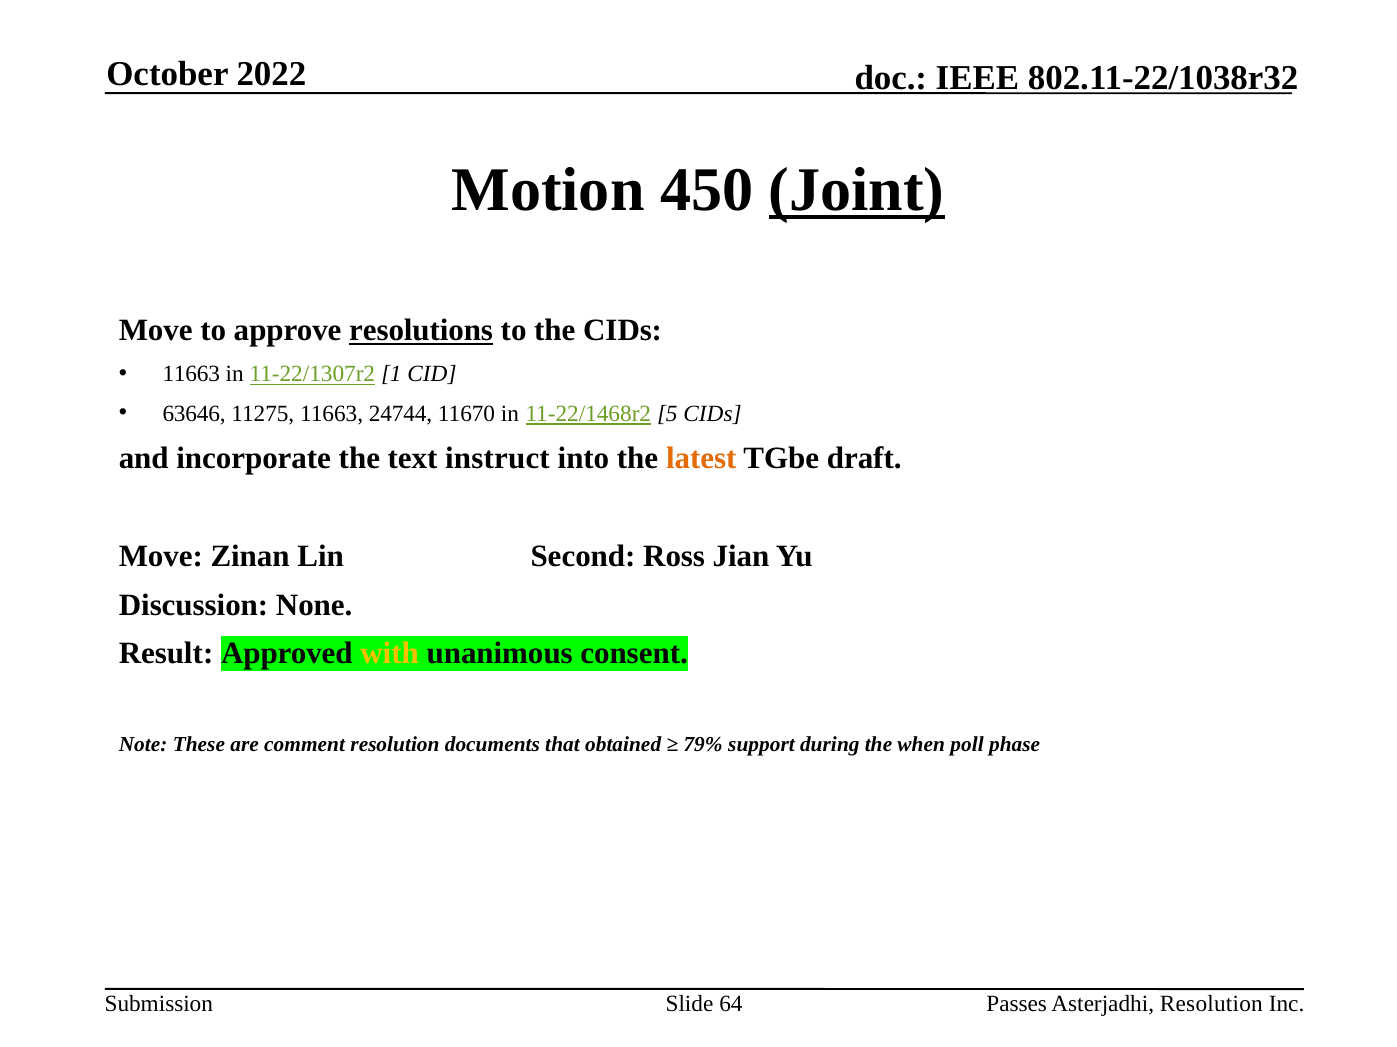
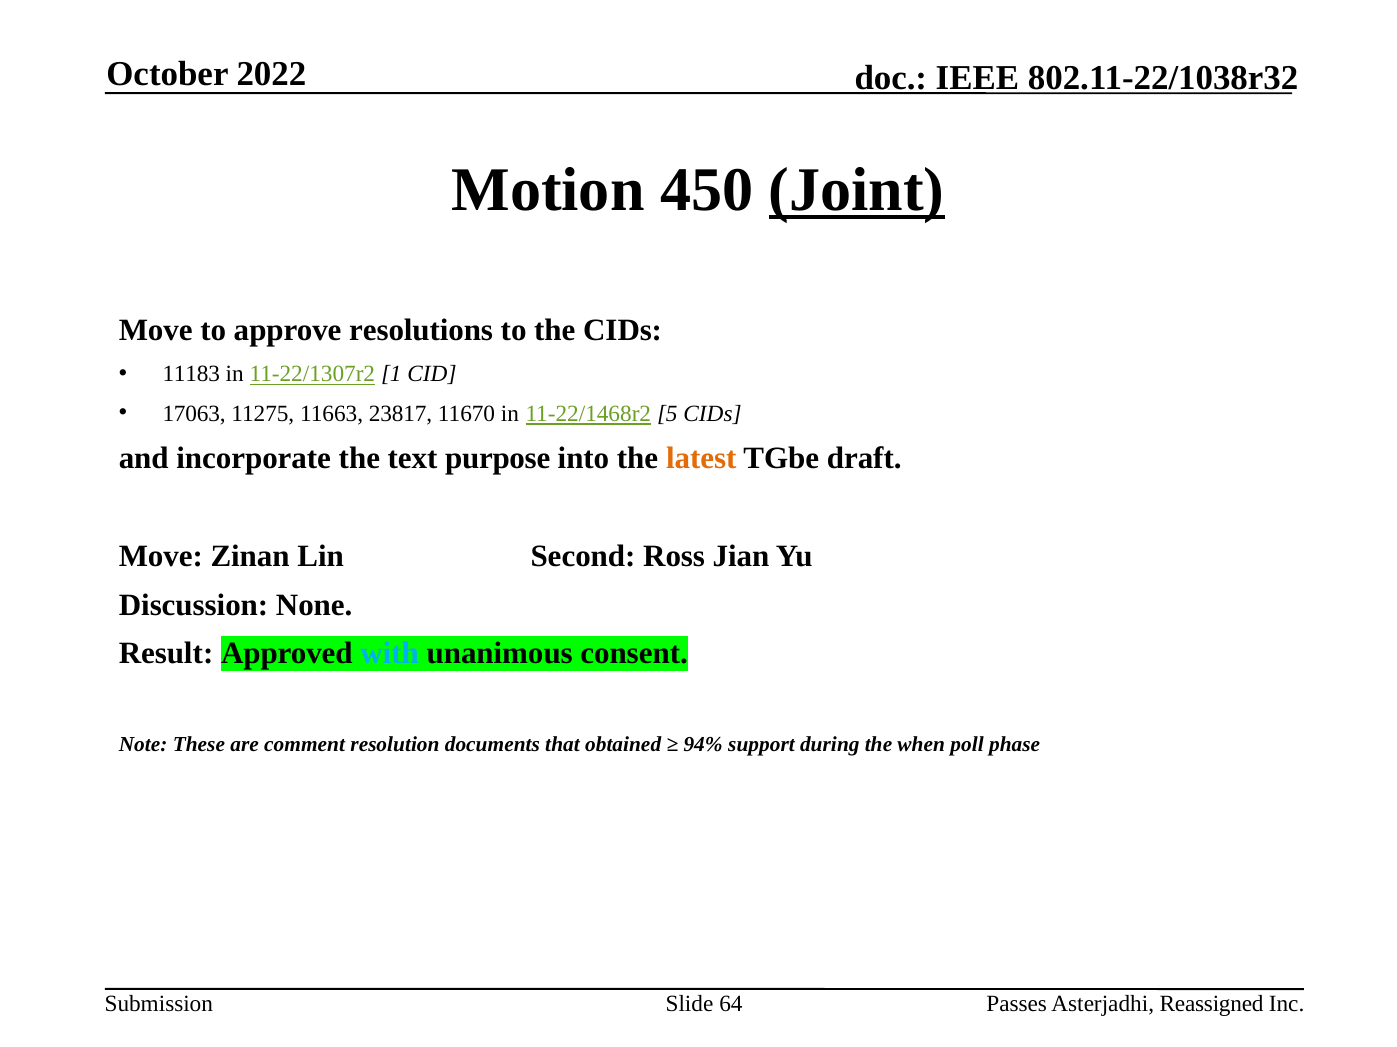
resolutions underline: present -> none (421, 330)
11663: 11663 -> 11183 (191, 374)
63646: 63646 -> 17063 (194, 414)
24744: 24744 -> 23817 (401, 414)
instruct: instruct -> purpose (498, 459)
with colour: yellow -> light blue (390, 654)
79%: 79% -> 94% (703, 745)
Asterjadhi Resolution: Resolution -> Reassigned (1212, 1005)
